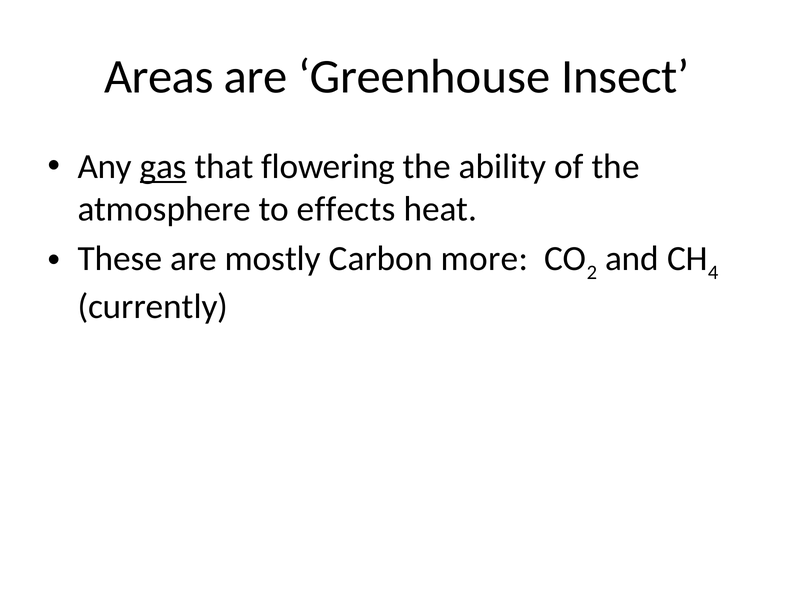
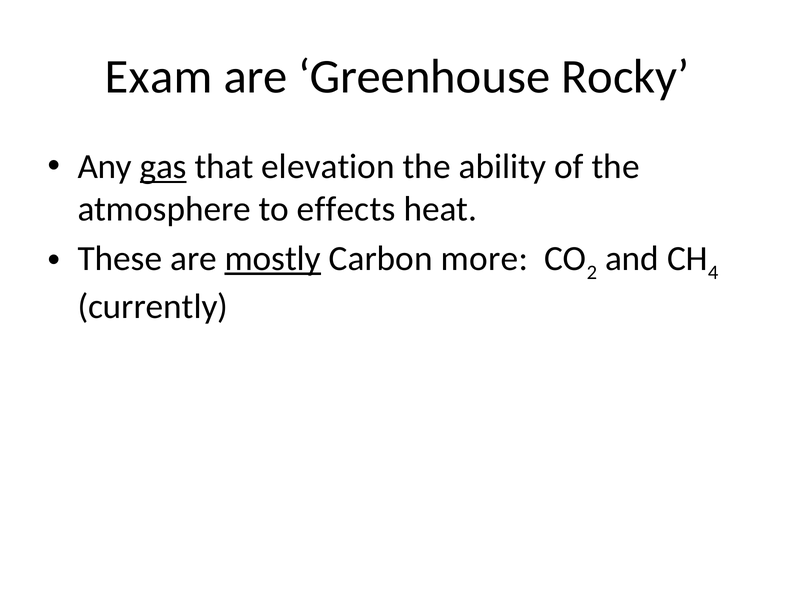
Areas: Areas -> Exam (159, 77)
Insect: Insect -> Rocky (625, 77)
flowering: flowering -> elevation (328, 167)
mostly underline: none -> present (273, 259)
